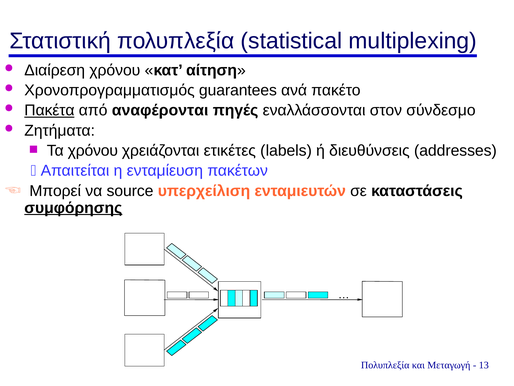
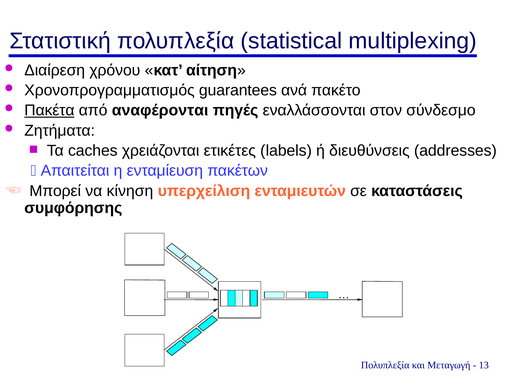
Τα χρόνου: χρόνου -> caches (93, 150)
source: source -> κίνηση (130, 191)
συμφόρησης underline: present -> none (73, 208)
